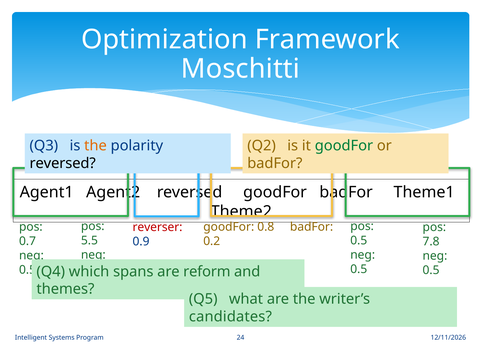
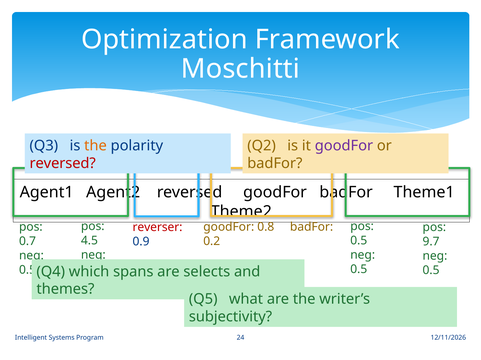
goodFor colour: green -> purple (344, 146)
reversed colour: black -> red (63, 164)
5.5: 5.5 -> 4.5 (89, 241)
7.8: 7.8 -> 9.7 (431, 242)
reform: reform -> selects (207, 272)
candidates: candidates -> subjectivity (230, 317)
